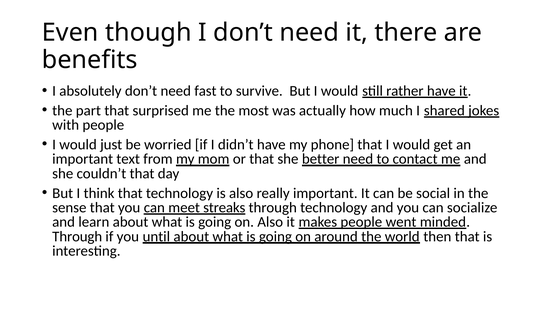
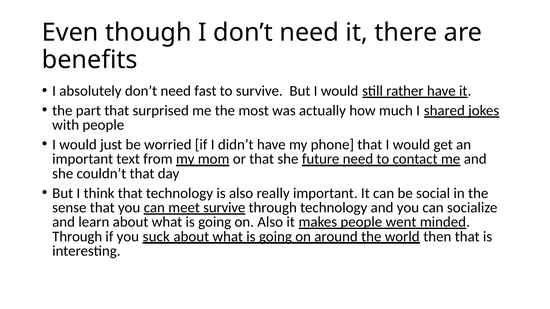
better: better -> future (321, 159)
meet streaks: streaks -> survive (224, 208)
until: until -> suck (156, 237)
